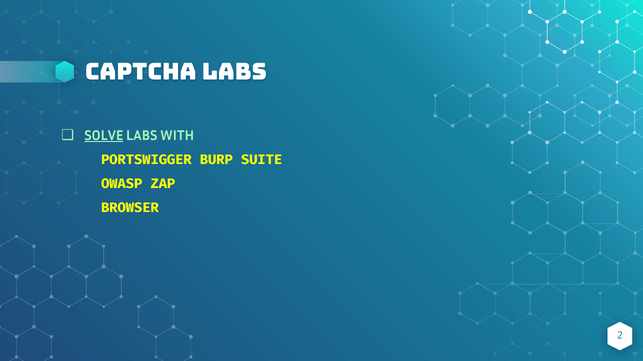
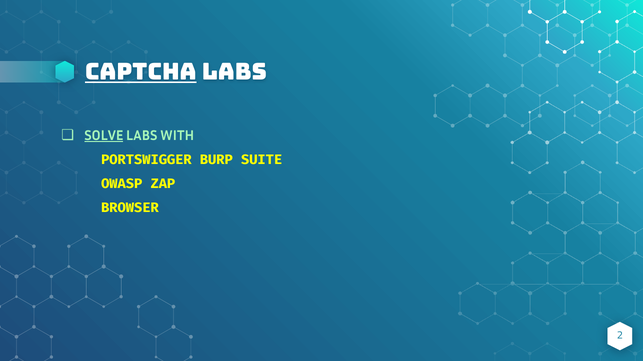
Captcha underline: none -> present (141, 72)
